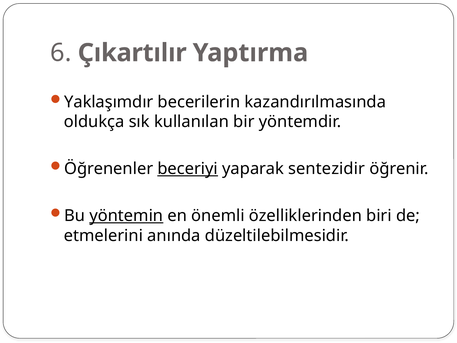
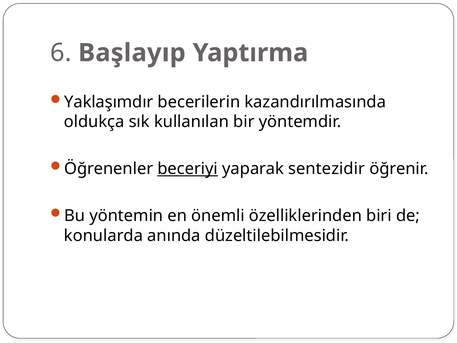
Çıkartılır: Çıkartılır -> Başlayıp (132, 53)
yöntemin underline: present -> none (126, 216)
etmelerini: etmelerini -> konularda (103, 235)
